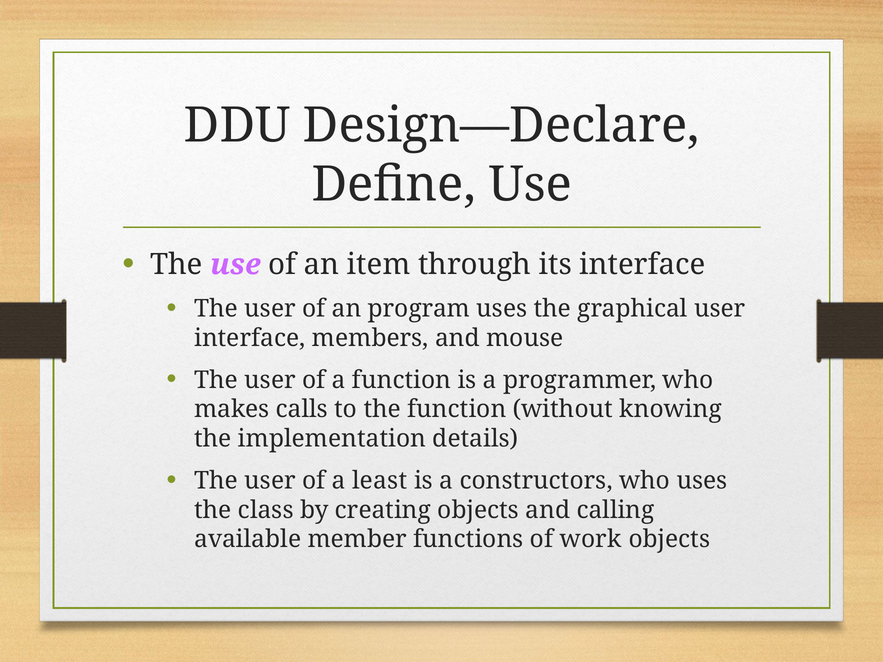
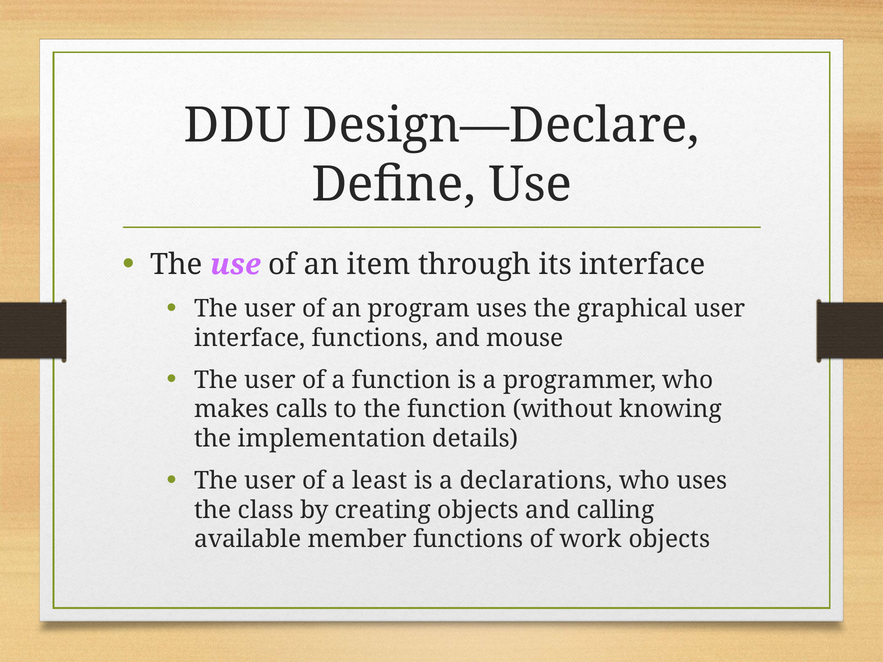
interface members: members -> functions (370, 338)
constructors: constructors -> declarations (536, 481)
